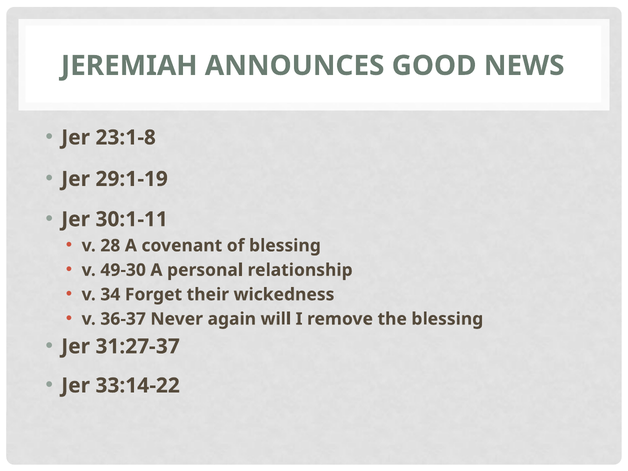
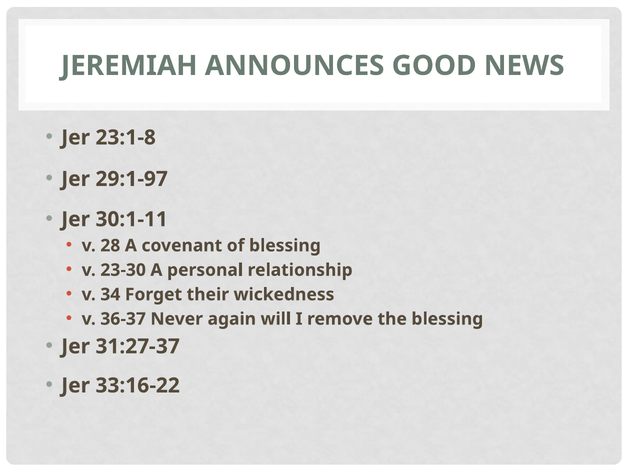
29:1-19: 29:1-19 -> 29:1-97 (132, 179)
49-30: 49-30 -> 23-30 (123, 270)
33:14-22: 33:14-22 -> 33:16-22 (138, 386)
